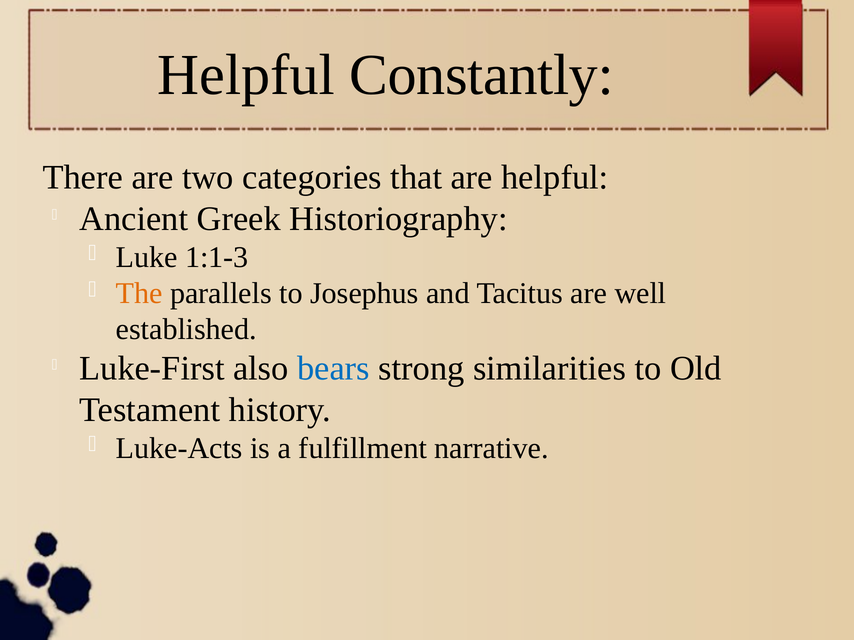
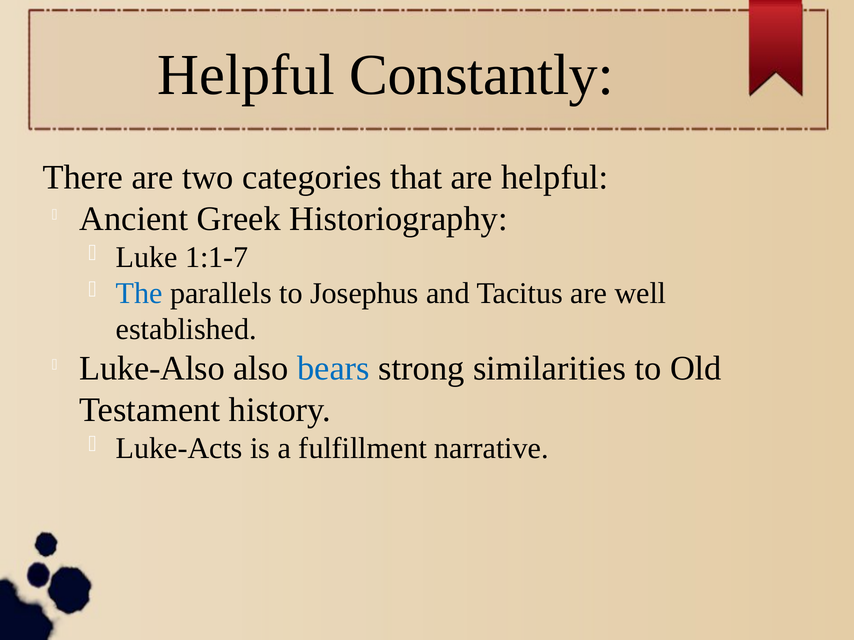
1:1-3: 1:1-3 -> 1:1-7 (217, 257)
The colour: orange -> blue (139, 293)
Luke-First: Luke-First -> Luke-Also (152, 369)
